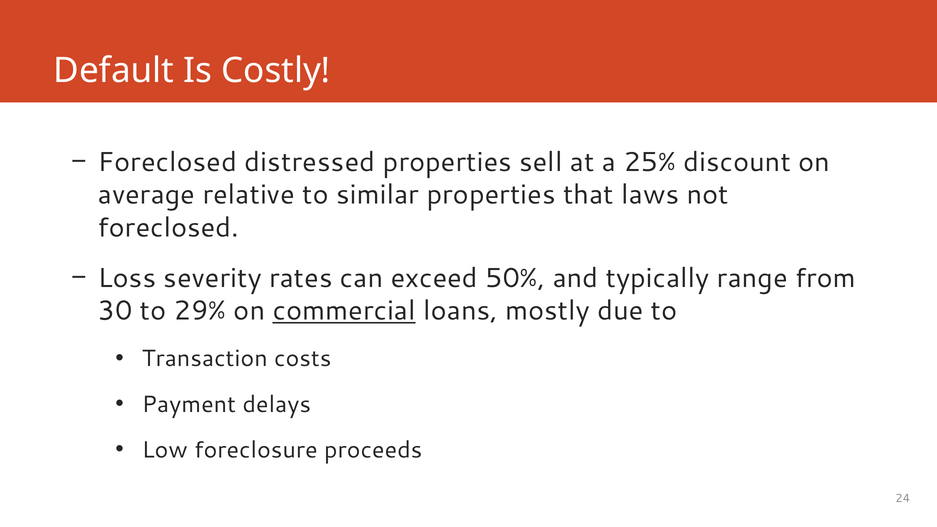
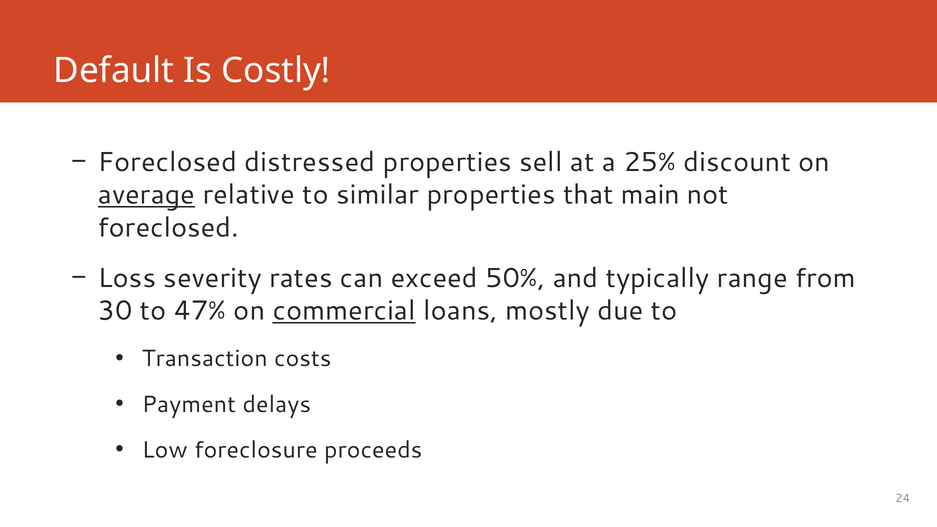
average underline: none -> present (146, 195)
laws: laws -> main (650, 195)
29%: 29% -> 47% (200, 311)
